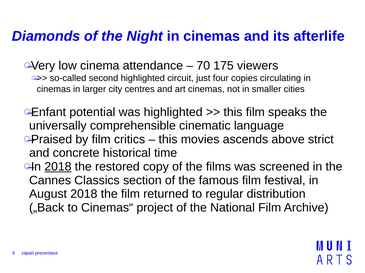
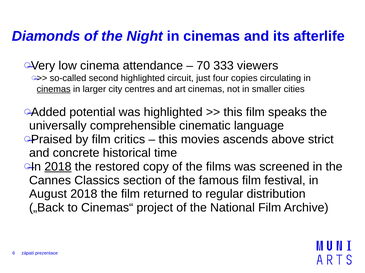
175: 175 -> 333 (224, 66)
cinemas underline: none -> present (54, 89)
Enfant: Enfant -> Added (48, 112)
